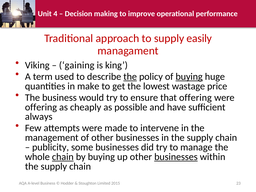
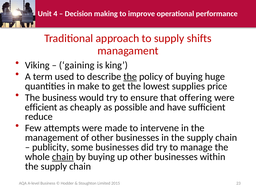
easily: easily -> shifts (199, 38)
buying underline: present -> none (189, 77)
wastage: wastage -> supplies (188, 86)
offering: offering -> efficient (41, 107)
always: always -> reduce (39, 117)
businesses underline: present -> none (176, 157)
